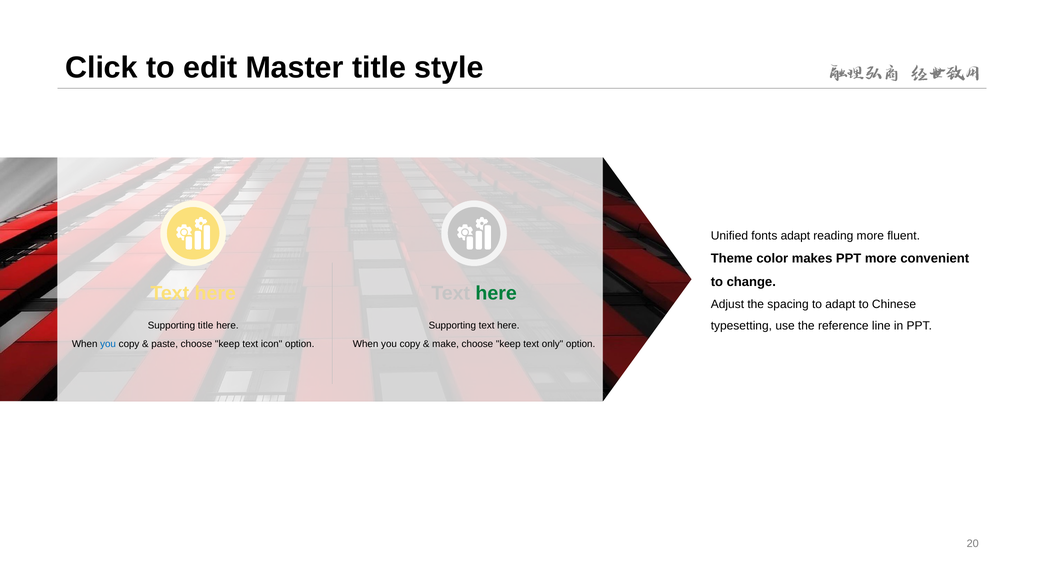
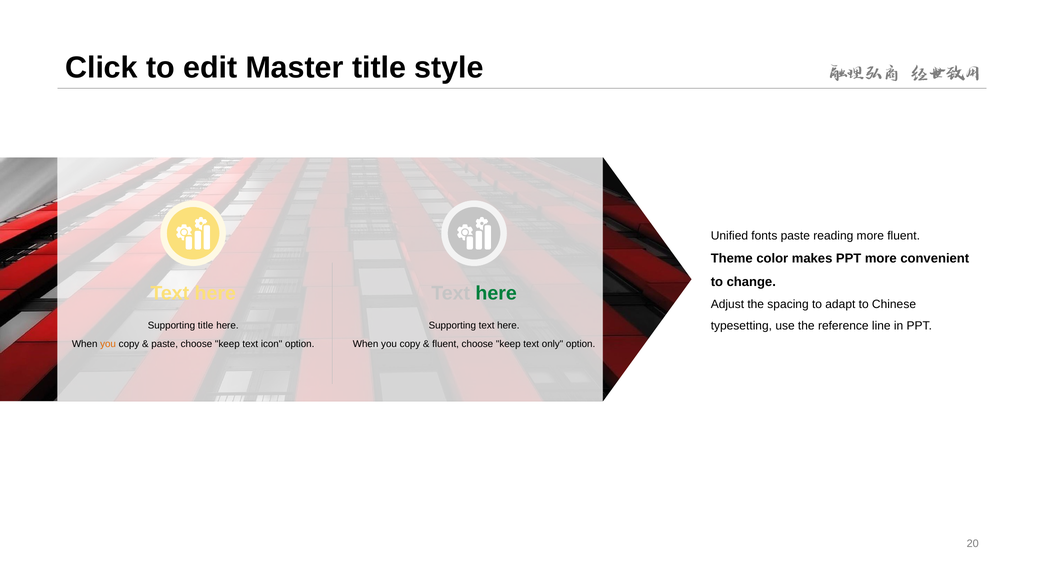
fonts adapt: adapt -> paste (795, 236)
you colour: blue -> orange (108, 344)
make: make -> fluent (446, 344)
